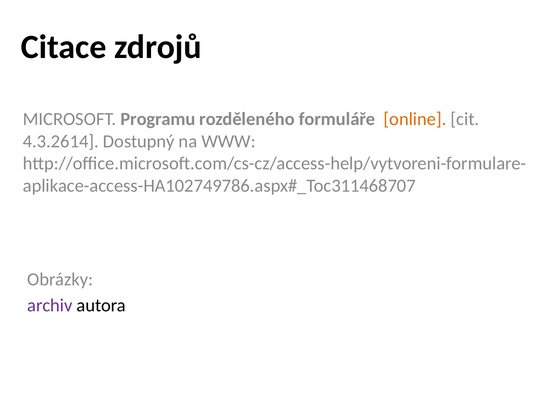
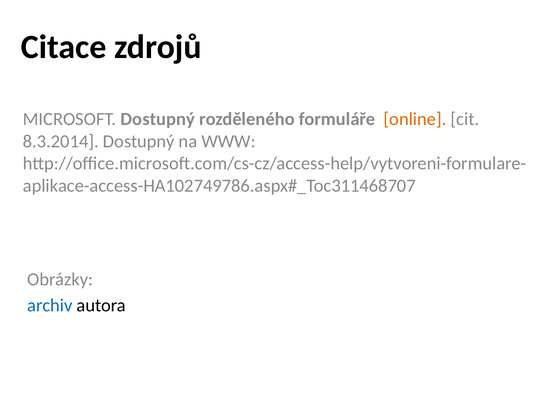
MICROSOFT Programu: Programu -> Dostupný (158, 119)
4.3.2614: 4.3.2614 -> 8.3.2014 (61, 141)
archiv colour: purple -> blue (50, 306)
